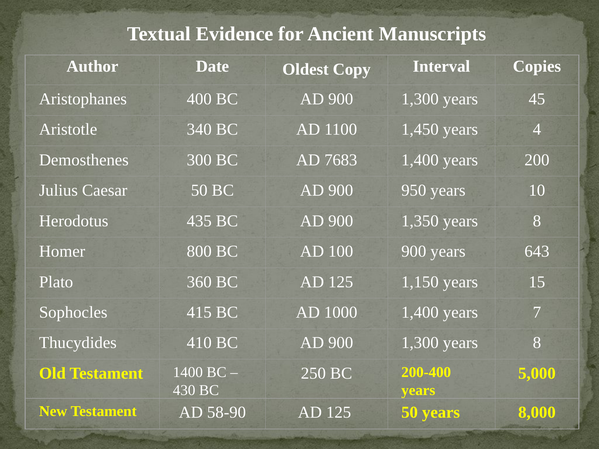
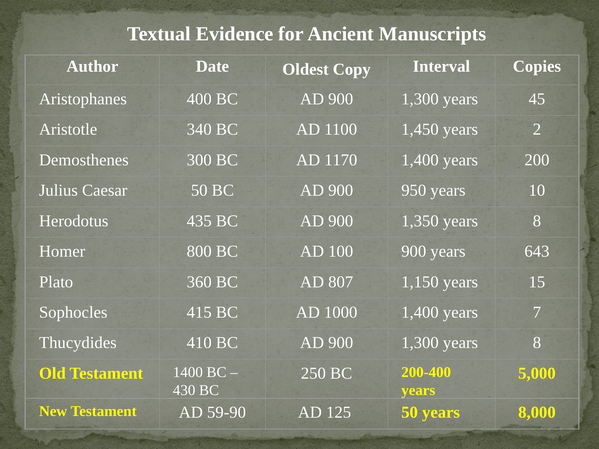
4: 4 -> 2 (537, 130)
7683: 7683 -> 1170 (341, 160)
BC AD 125: 125 -> 807 (341, 282)
58-90: 58-90 -> 59-90 (227, 413)
